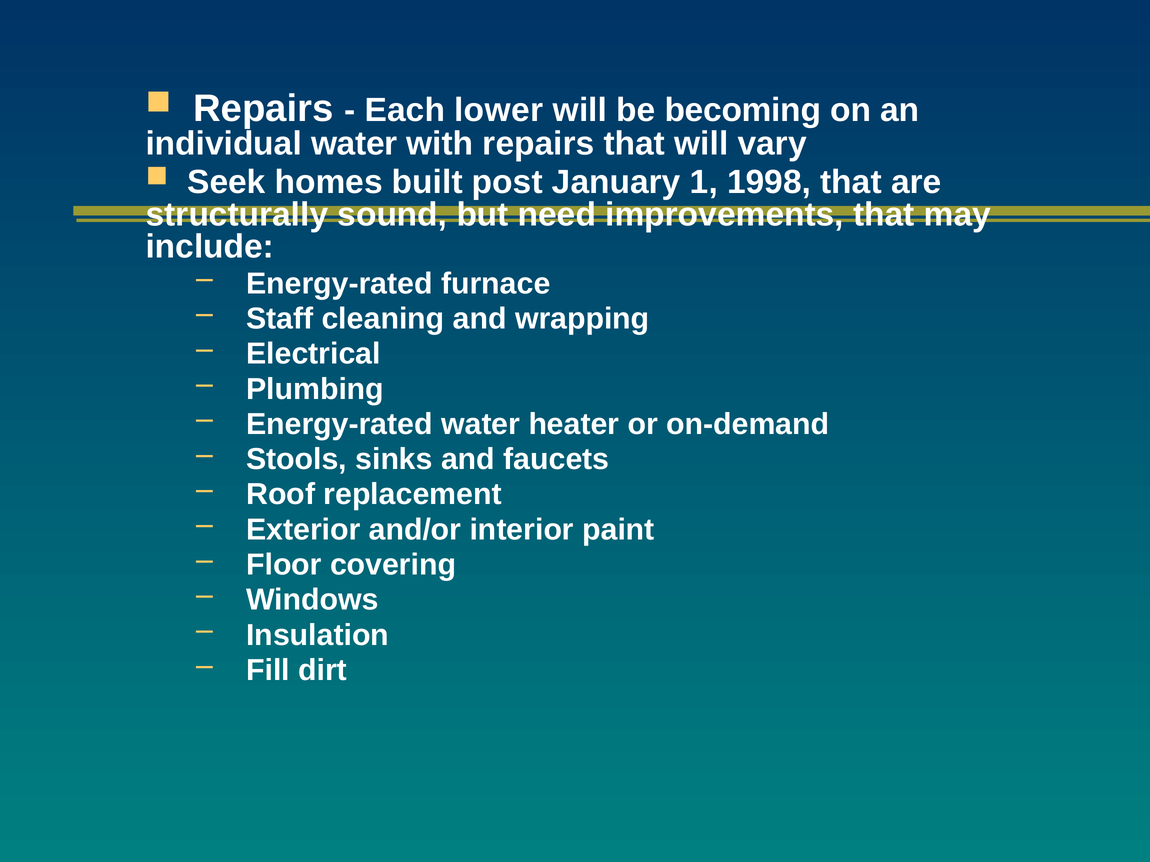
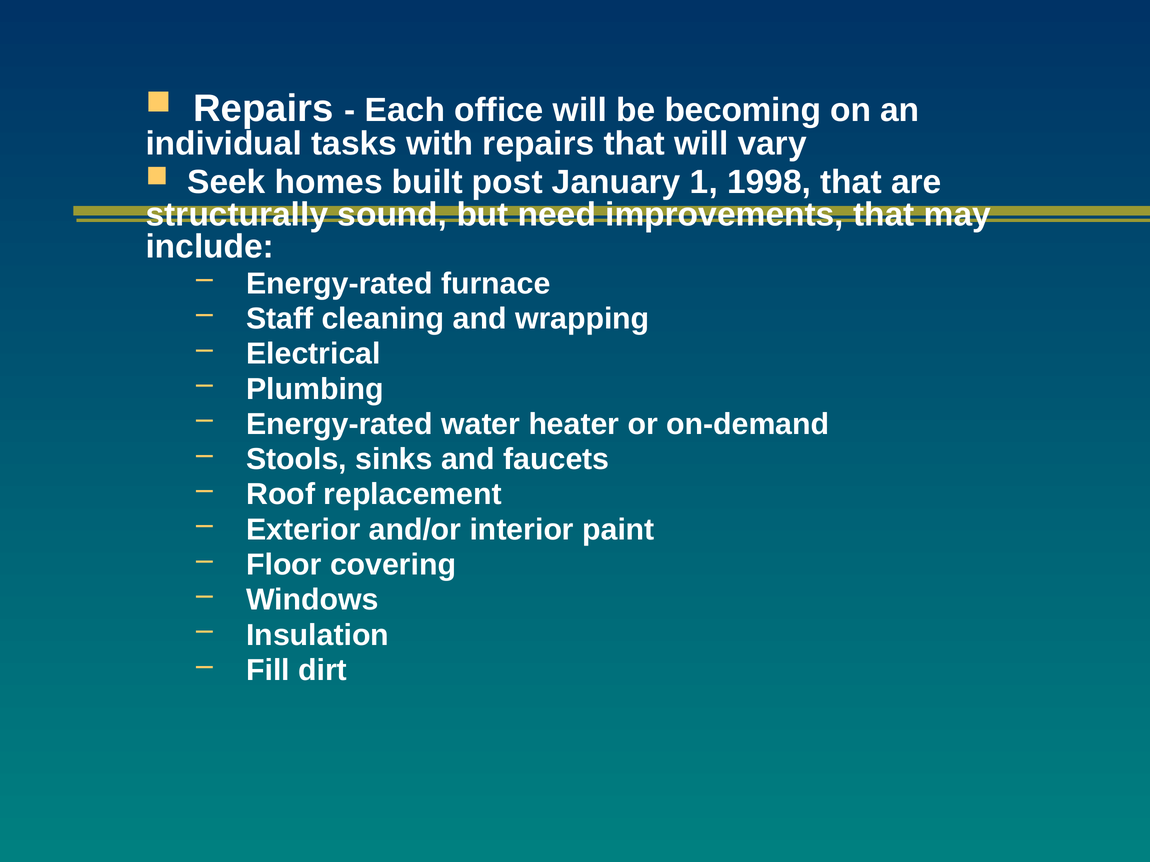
lower: lower -> office (499, 110)
individual water: water -> tasks (354, 144)
